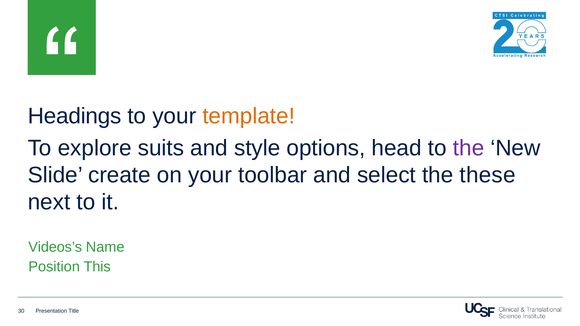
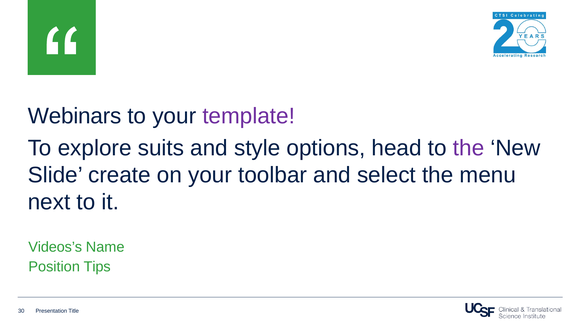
Headings: Headings -> Webinars (75, 116)
template colour: orange -> purple (249, 116)
these: these -> menu (488, 175)
This: This -> Tips (97, 267)
